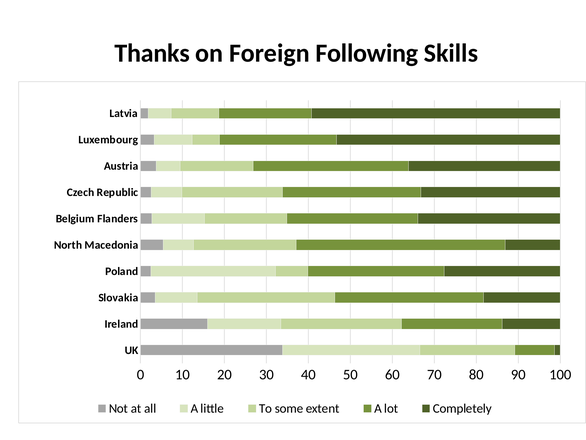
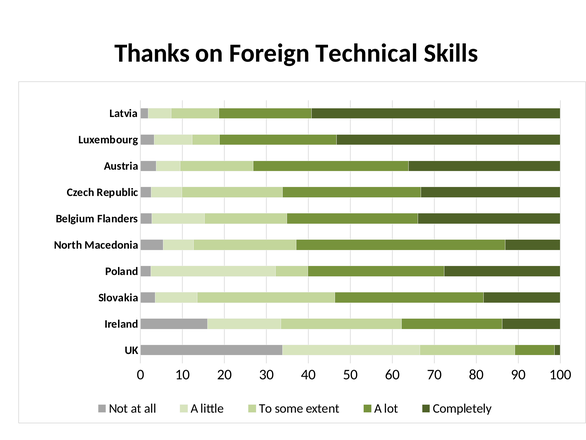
Following: Following -> Technical (367, 53)
